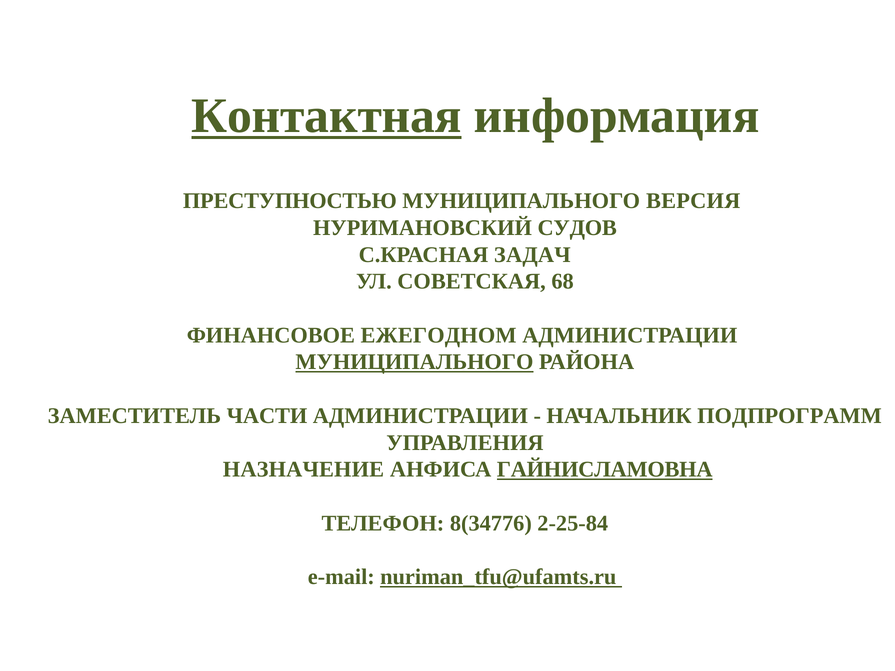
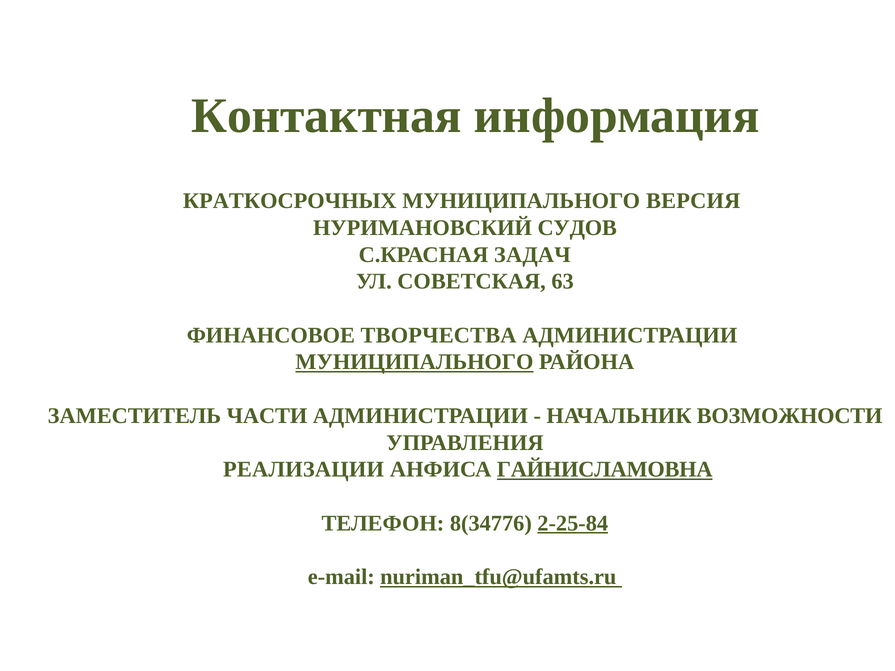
Контактная underline: present -> none (327, 116)
ПРЕСТУПНОСТЬЮ: ПРЕСТУПНОСТЬЮ -> КРАТКОСРОЧНЫХ (290, 201)
68: 68 -> 63 (563, 282)
ЕЖЕГОДНОМ: ЕЖЕГОДНОМ -> ТВОРЧЕСТВА (439, 335)
ПОДПРОГРАММ: ПОДПРОГРАММ -> ВОЗМОЖНОСТИ (790, 416)
НАЗНАЧЕНИЕ: НАЗНАЧЕНИЕ -> РЕАЛИЗАЦИИ (303, 470)
2-25-84 underline: none -> present (573, 523)
